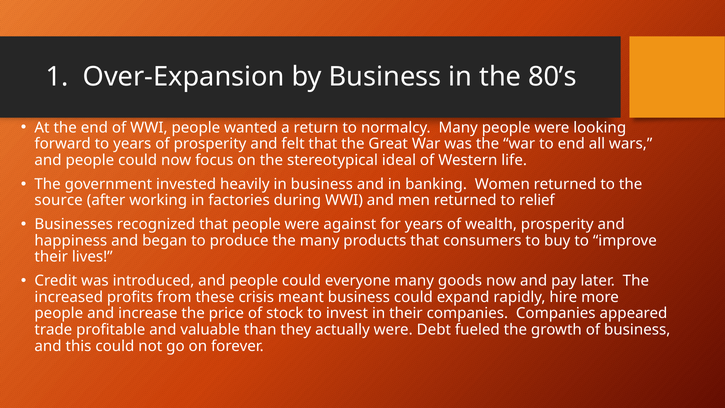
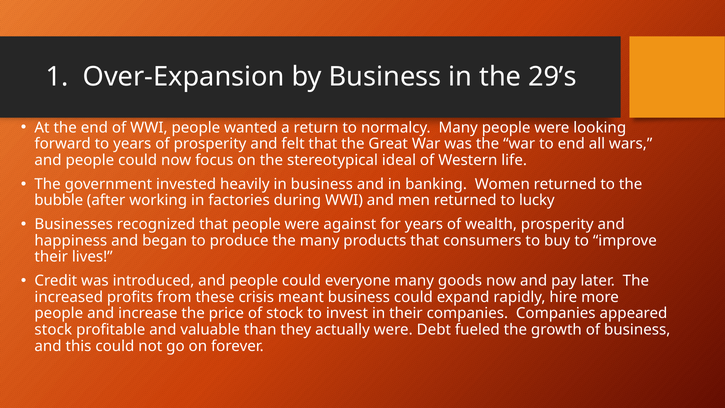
80’s: 80’s -> 29’s (552, 77)
source: source -> bubble (59, 200)
relief: relief -> lucky (537, 200)
trade: trade -> stock (53, 330)
